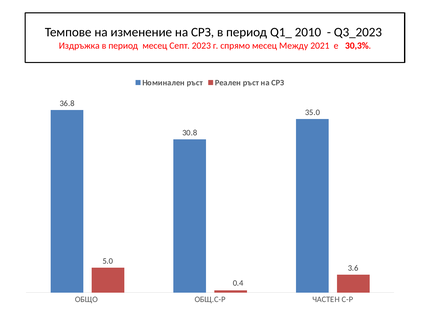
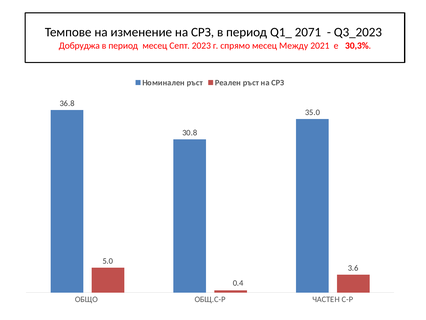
2010: 2010 -> 2071 (308, 32)
Издръжка: Издръжка -> Добруджа (79, 46)
